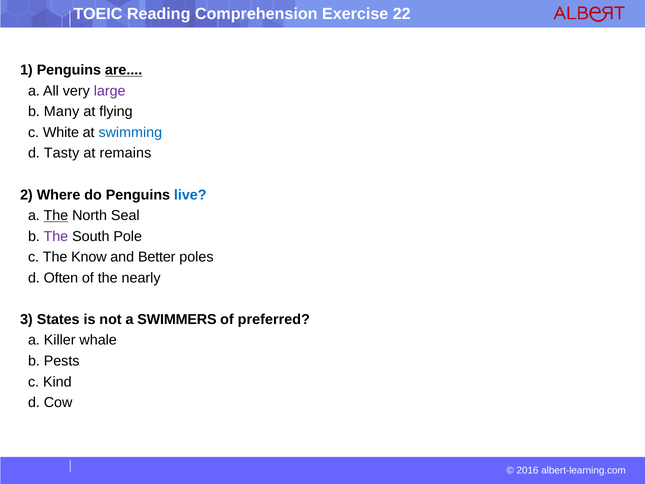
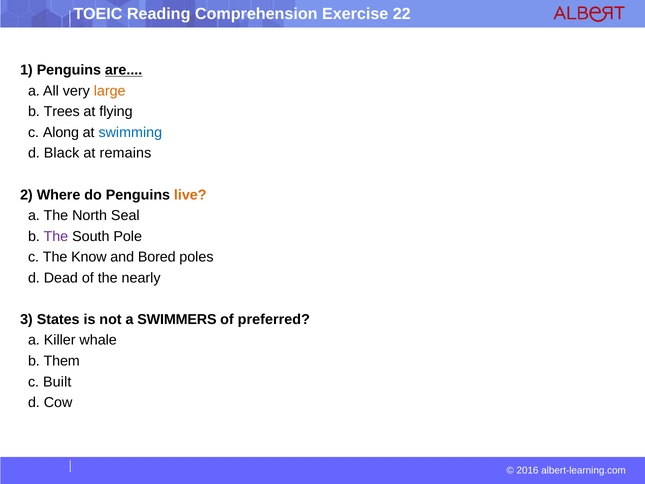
large colour: purple -> orange (110, 91)
Many: Many -> Trees (62, 112)
White: White -> Along (61, 132)
Tasty: Tasty -> Black (62, 153)
live colour: blue -> orange (190, 195)
The underline: present -> none (56, 215)
Better: Better -> Bored (157, 257)
Often: Often -> Dead (61, 278)
Pests: Pests -> Them (62, 361)
Kind: Kind -> Built (57, 382)
